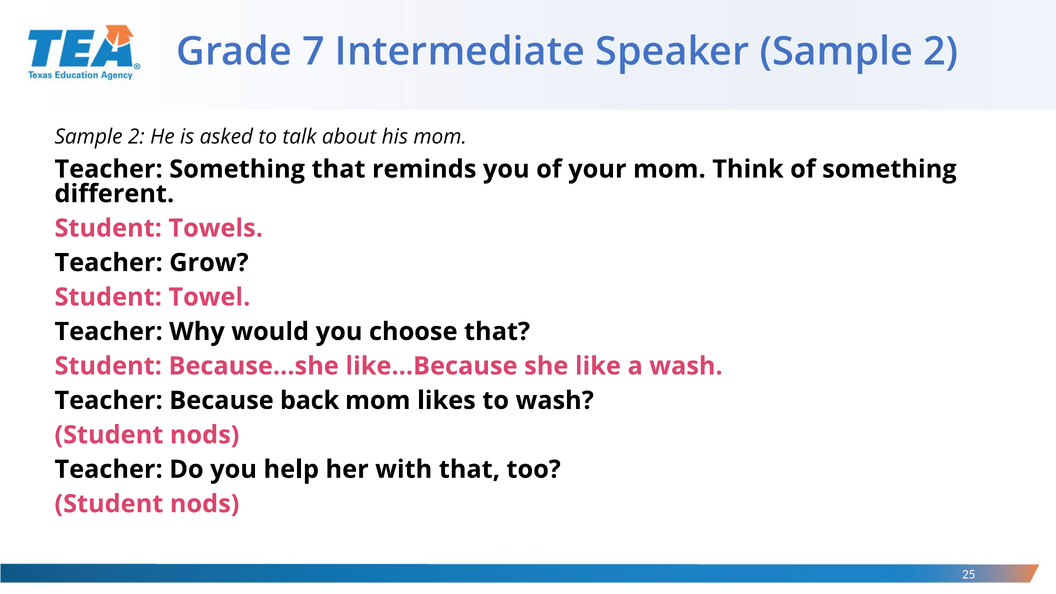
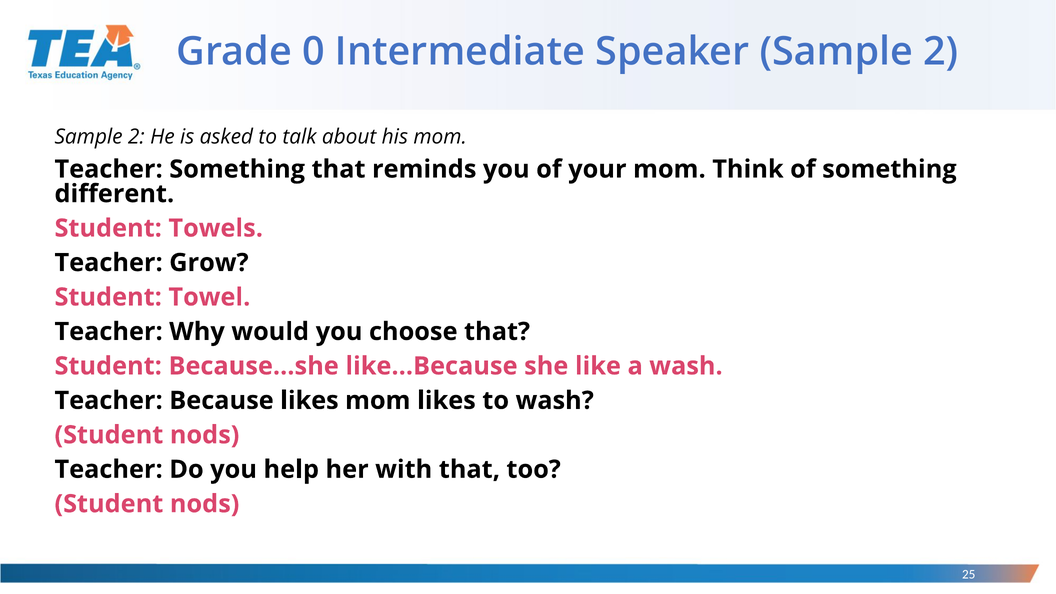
7: 7 -> 0 (313, 52)
Because back: back -> likes (309, 401)
